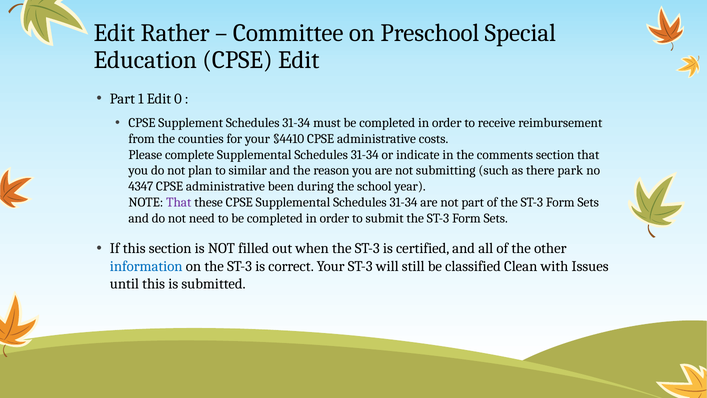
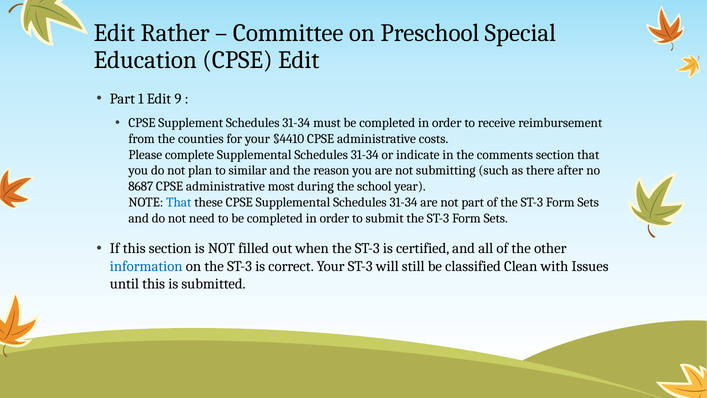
0: 0 -> 9 (178, 99)
park: park -> after (570, 170)
4347: 4347 -> 8687 (141, 186)
been: been -> most (281, 186)
That colour: purple -> blue (179, 202)
